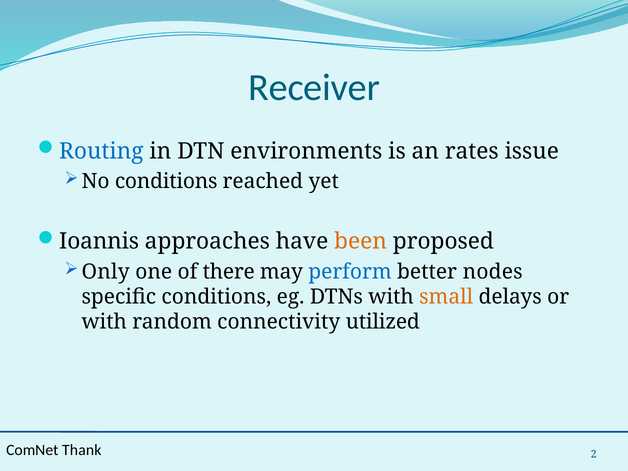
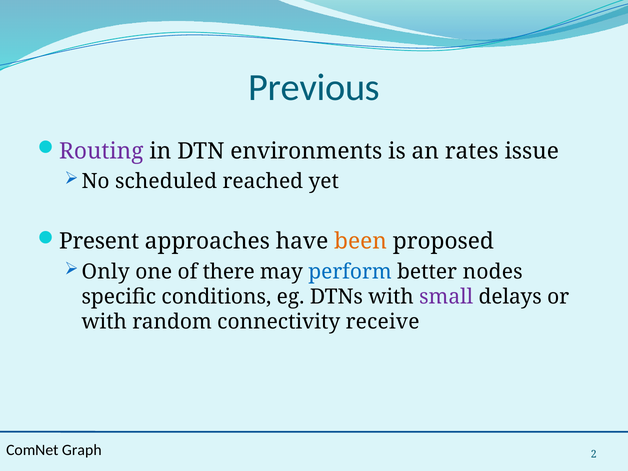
Receiver: Receiver -> Previous (314, 88)
Routing colour: blue -> purple (101, 151)
No conditions: conditions -> scheduled (166, 181)
Ioannis: Ioannis -> Present (99, 242)
small colour: orange -> purple (446, 297)
utilized: utilized -> receive (383, 322)
Thank: Thank -> Graph (82, 450)
